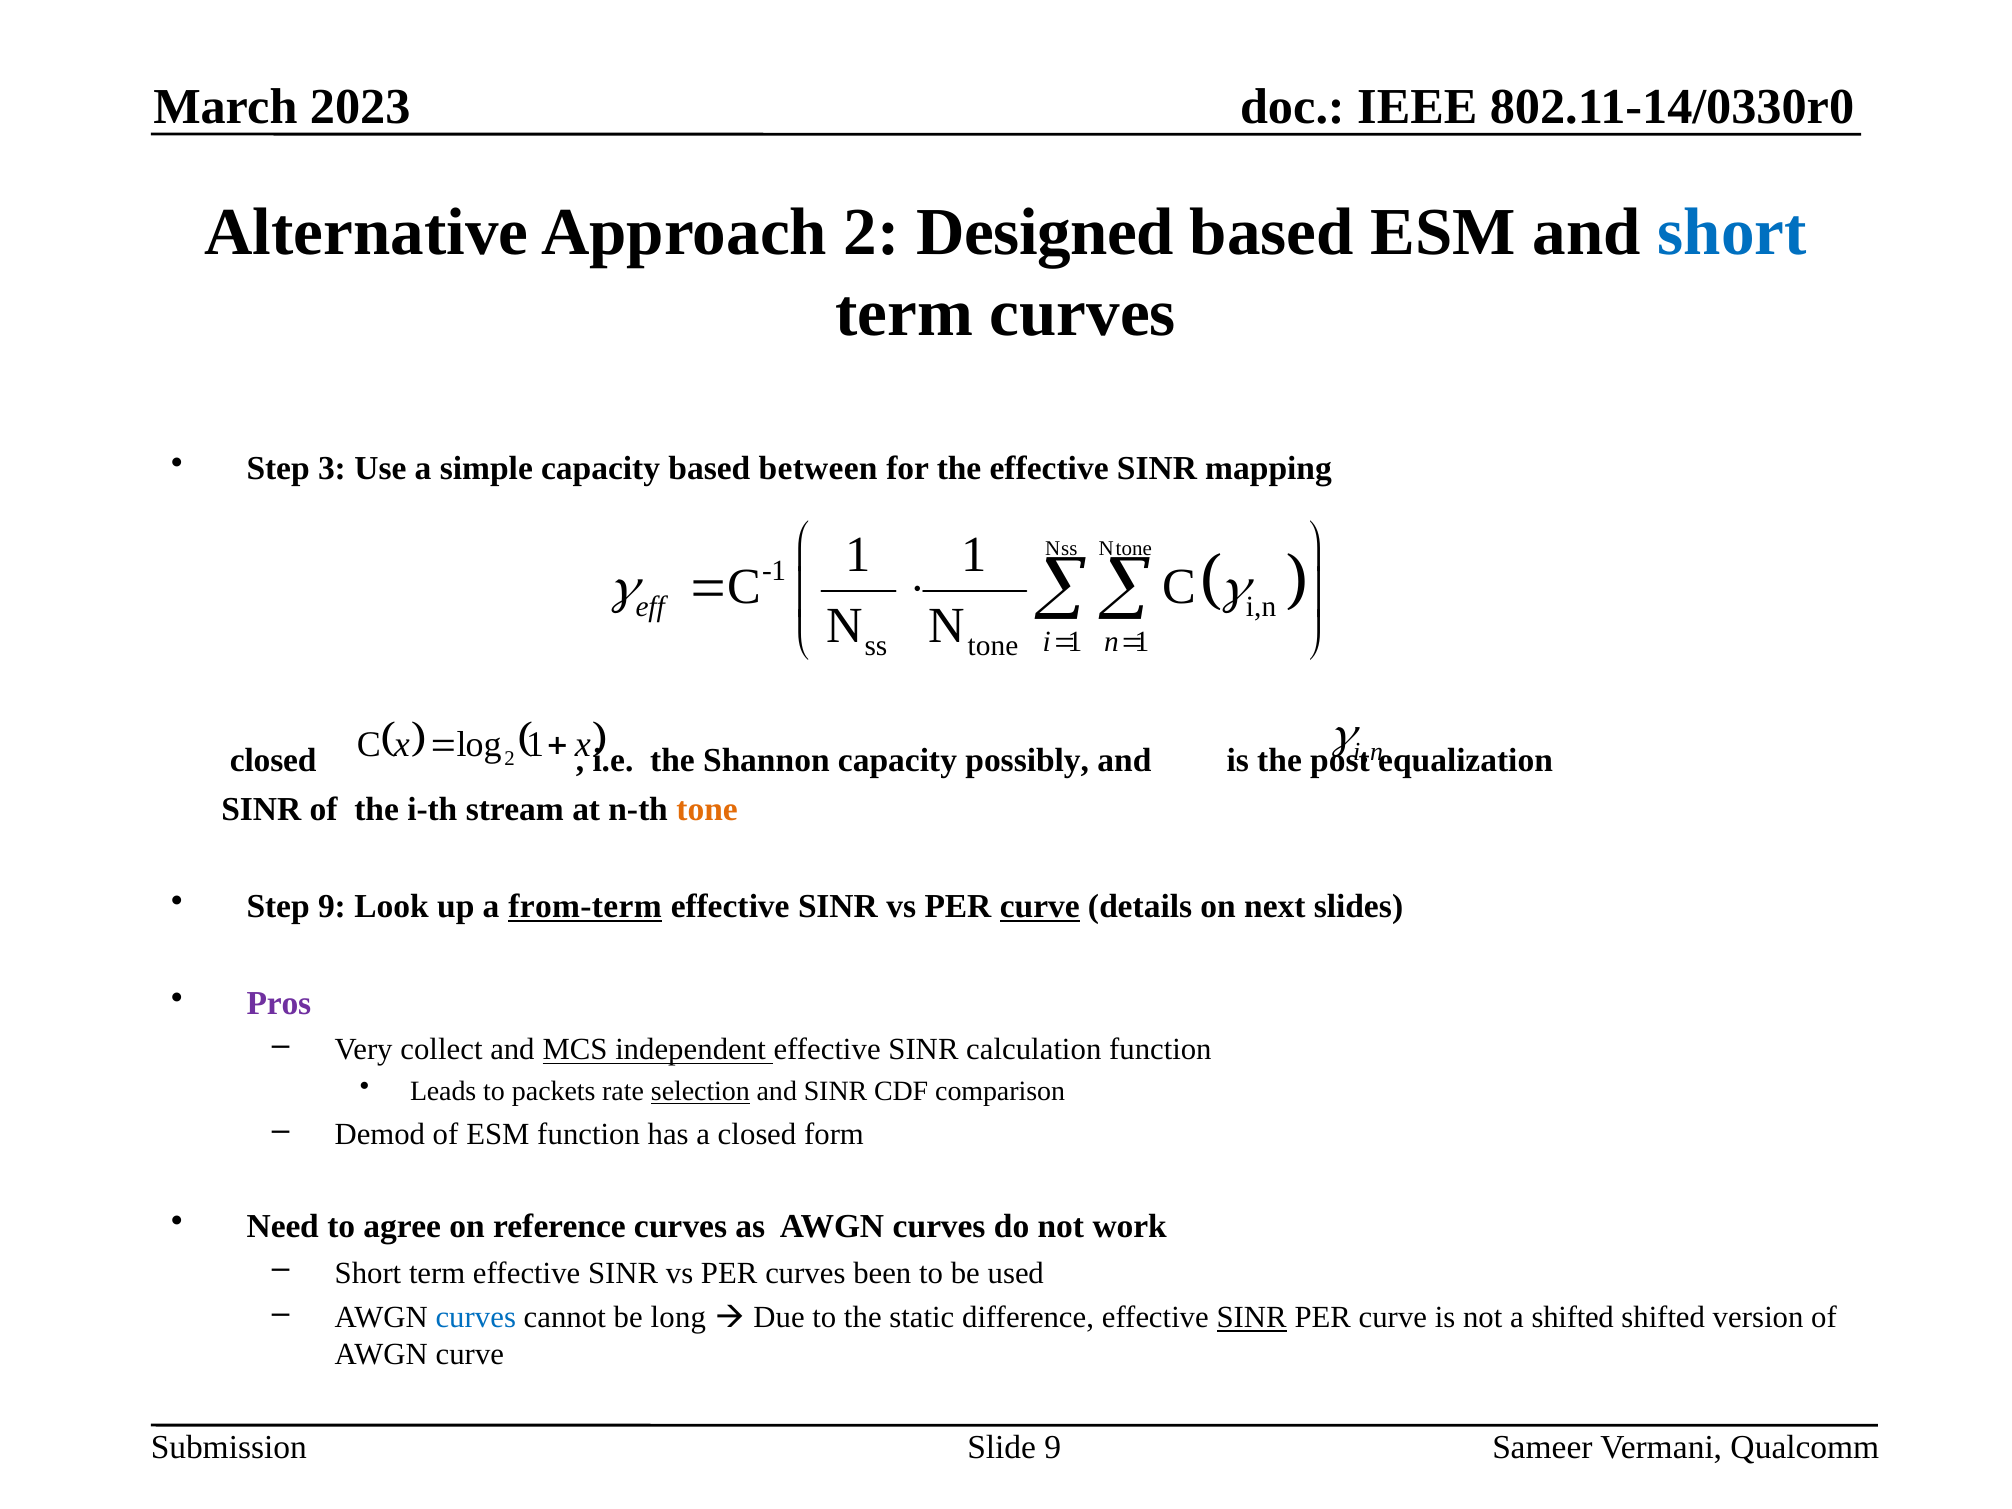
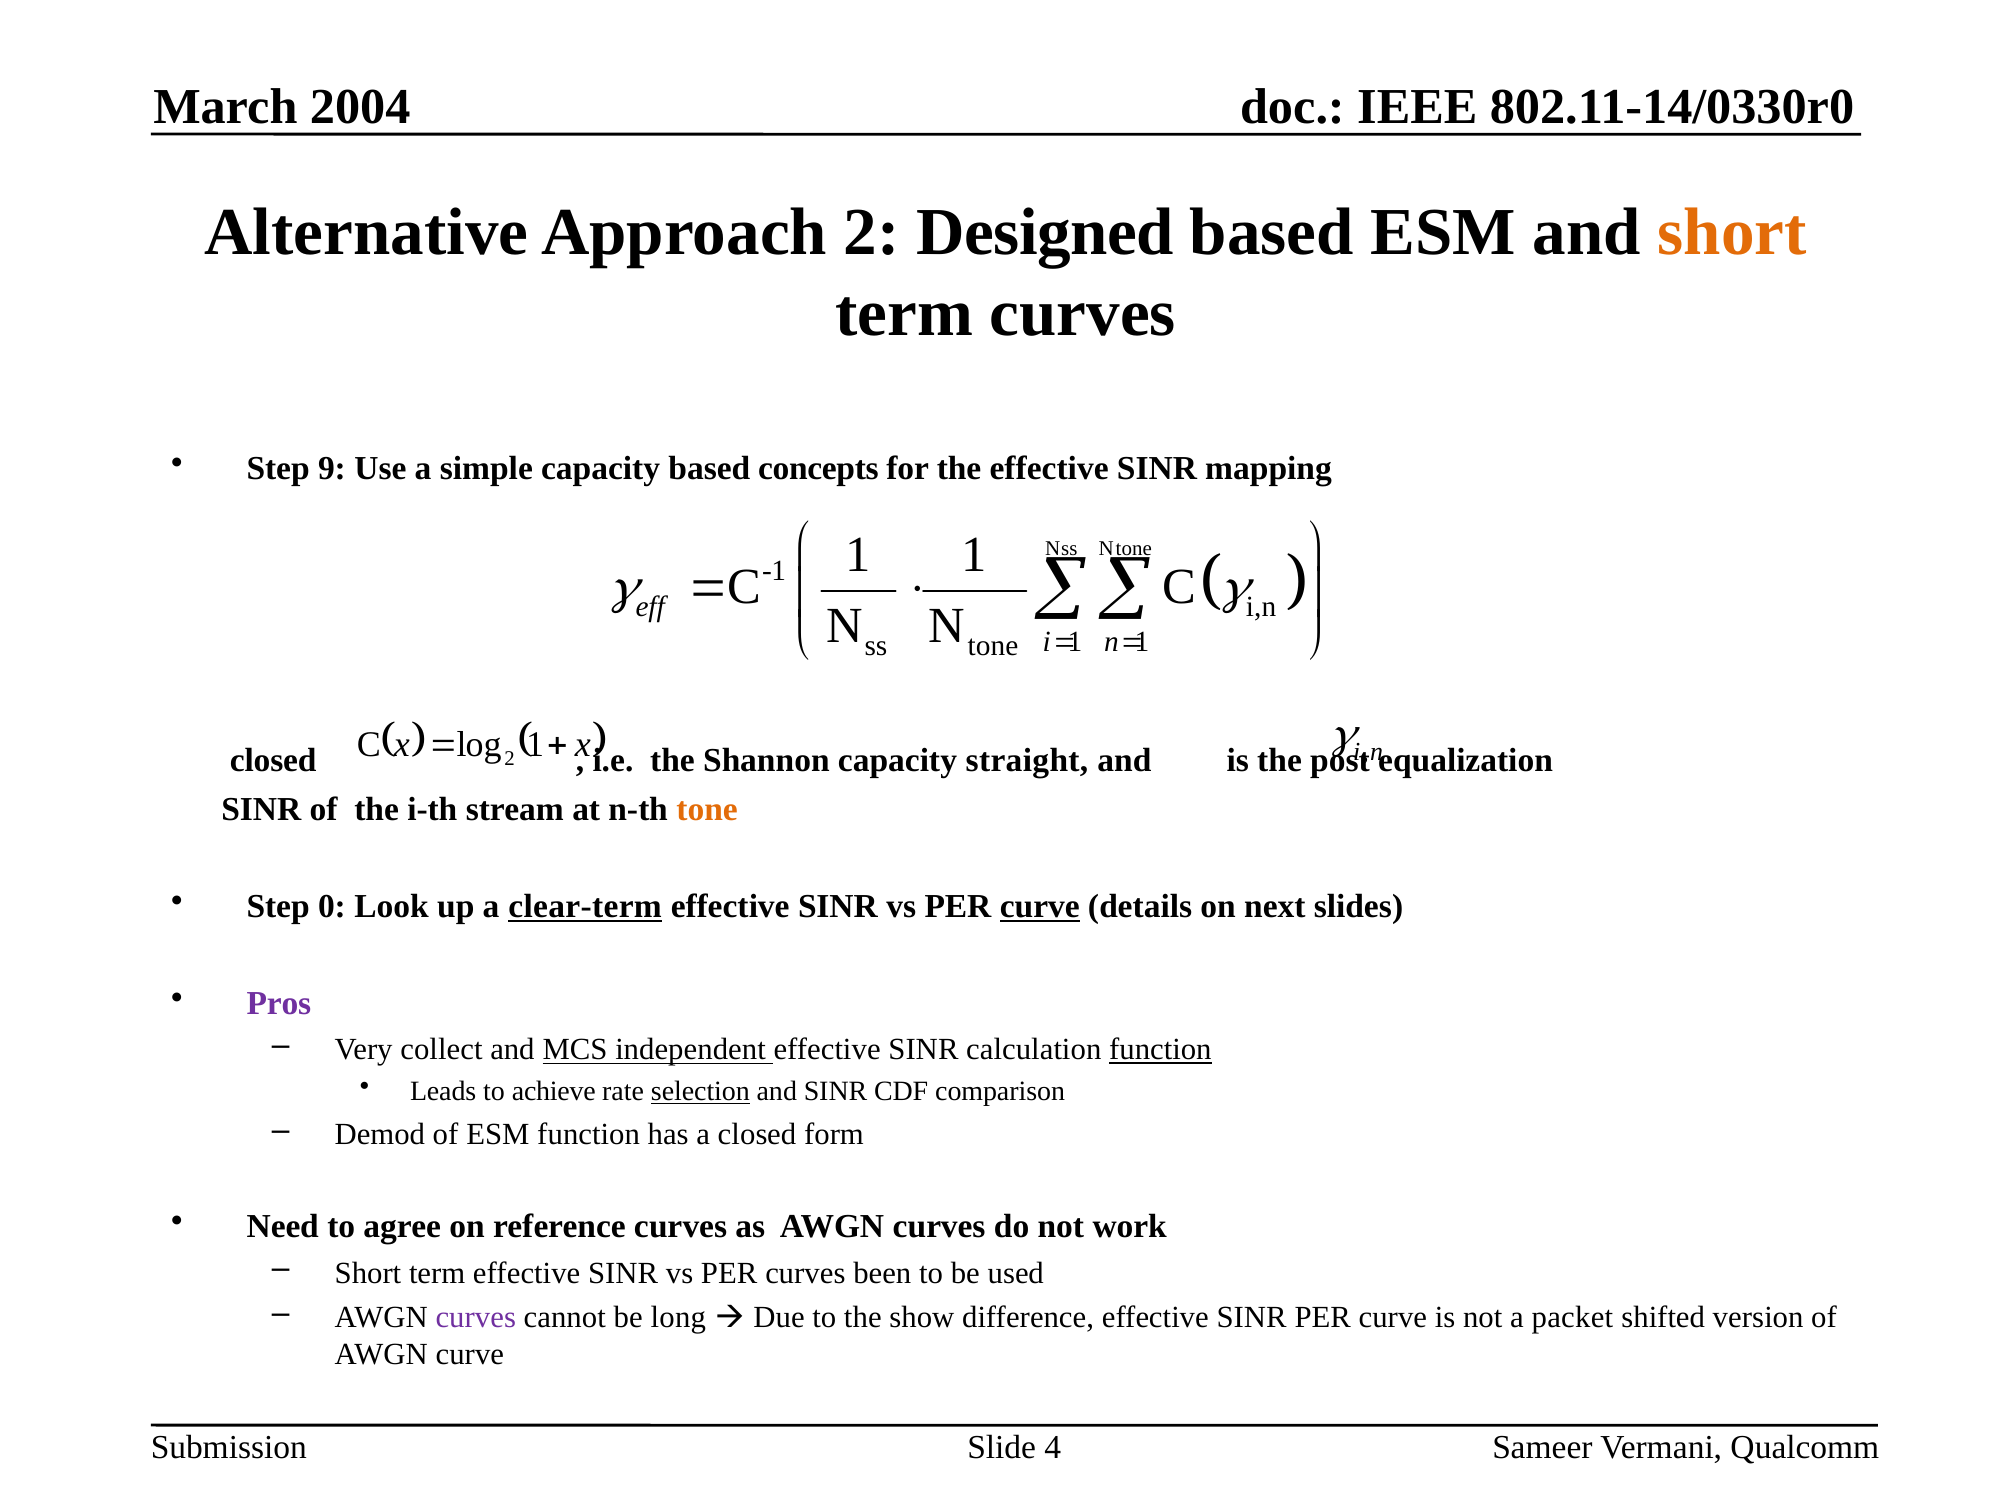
2023: 2023 -> 2004 (360, 107)
short colour: blue -> orange (1732, 233)
3: 3 -> 9 (332, 468)
between: between -> concepts (818, 468)
possibly: possibly -> straight (1027, 760)
Step 9: 9 -> 0 (332, 906)
from-term: from-term -> clear-term (585, 906)
function underline: none -> present (1160, 1050)
packets: packets -> achieve (554, 1092)
curves colour: blue -> purple (476, 1318)
static: static -> show (922, 1318)
SINR underline: present -> none (1252, 1318)
a shifted: shifted -> packet (1572, 1318)
Slide 9: 9 -> 4 (1053, 1447)
